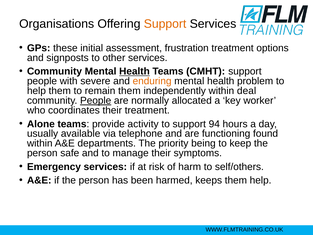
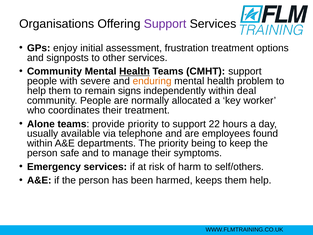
Support colour: orange -> purple (165, 24)
these: these -> enjoy (65, 48)
remain them: them -> signs (129, 91)
People underline: present -> none (96, 100)
provide activity: activity -> priority (143, 124)
94: 94 -> 22 (214, 124)
functioning: functioning -> employees (226, 134)
